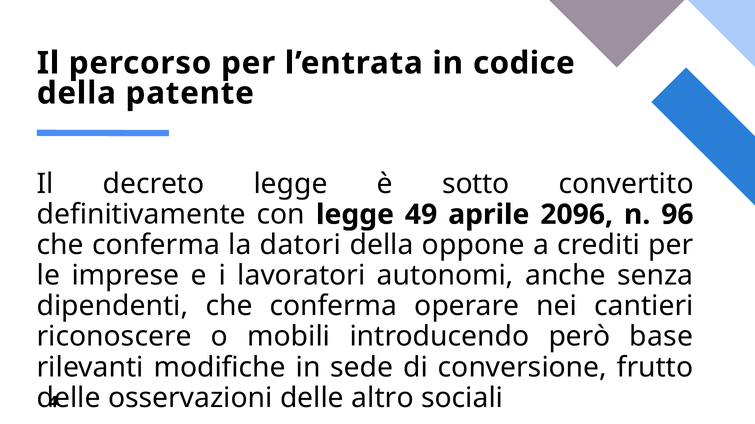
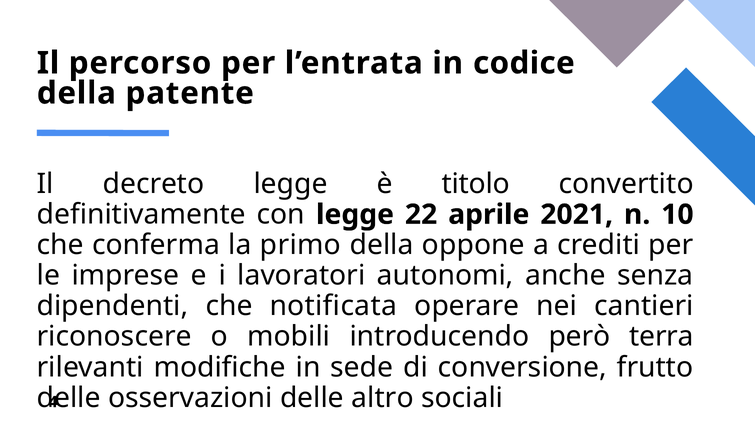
sotto: sotto -> titolo (476, 184)
49: 49 -> 22 (421, 215)
2096: 2096 -> 2021 (577, 215)
96: 96 -> 10 (677, 215)
datori: datori -> primo (300, 245)
dipendenti che conferma: conferma -> notificata (333, 307)
base: base -> terra (662, 337)
